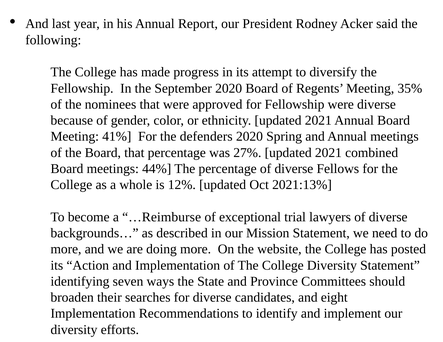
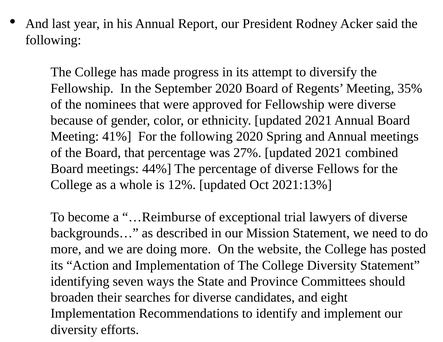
For the defenders: defenders -> following (206, 137)
